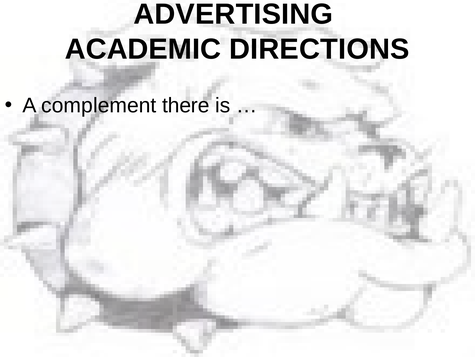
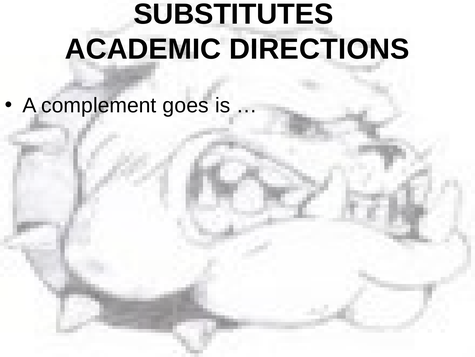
ADVERTISING: ADVERTISING -> SUBSTITUTES (233, 14)
there: there -> goes (186, 105)
